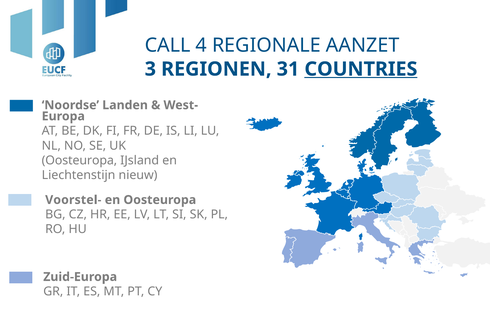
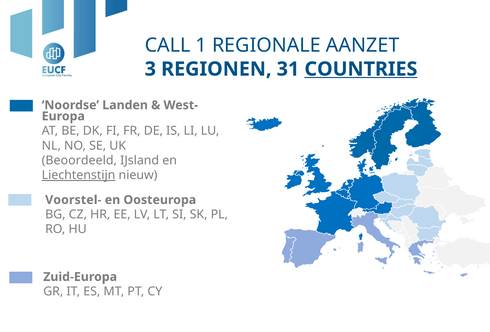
4: 4 -> 1 (201, 45)
Oosteuropa: Oosteuropa -> Beoordeeld (79, 161)
Liechtenstijn underline: none -> present (79, 175)
